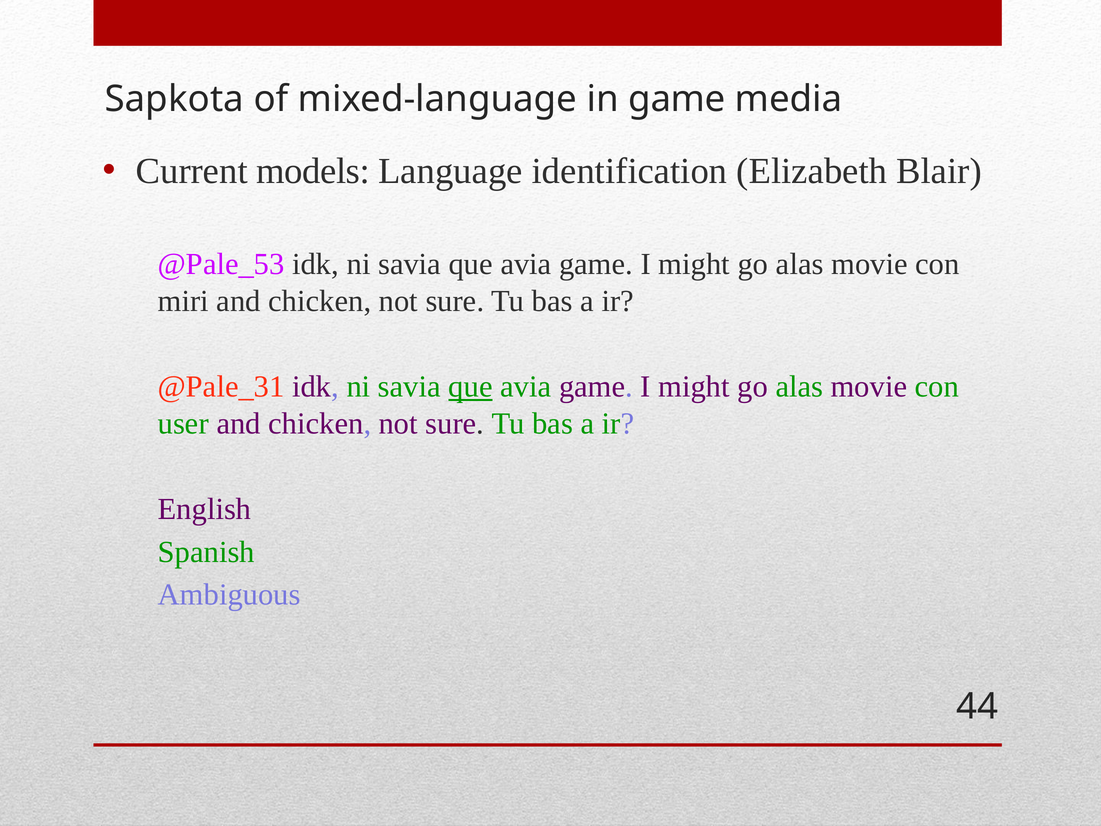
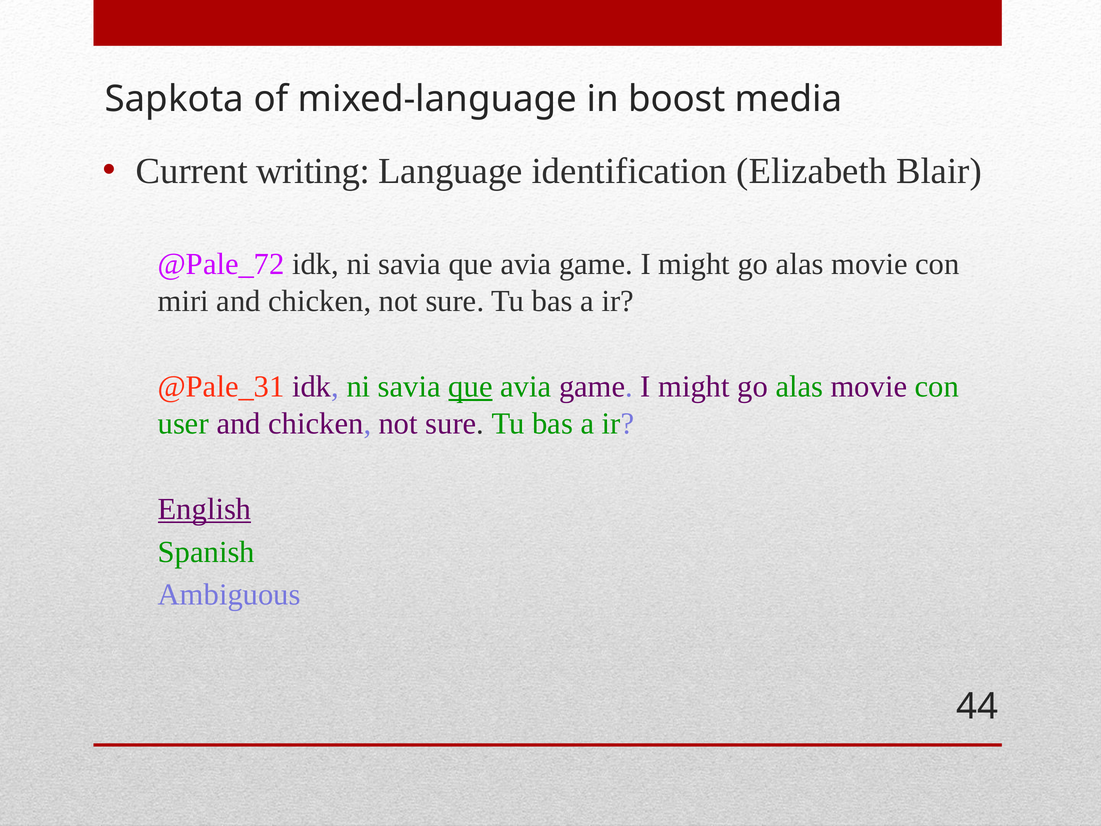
in game: game -> boost (677, 99)
models: models -> writing (313, 171)
@Pale_53: @Pale_53 -> @Pale_72 (221, 264)
English underline: none -> present (205, 509)
